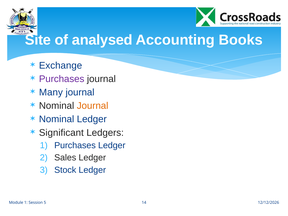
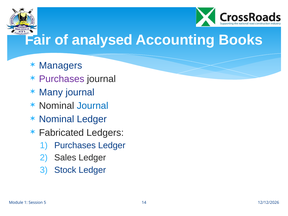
Site: Site -> Fair (38, 40)
Exchange: Exchange -> Managers (61, 65)
Journal colour: orange -> blue (93, 106)
Significant: Significant -> Fabricated (61, 133)
